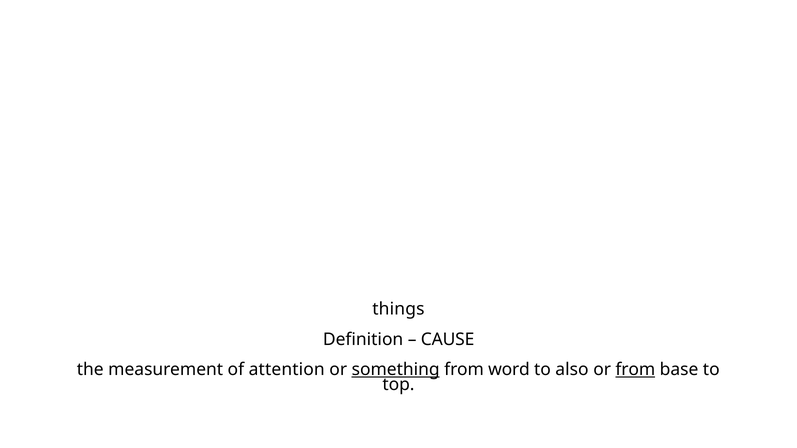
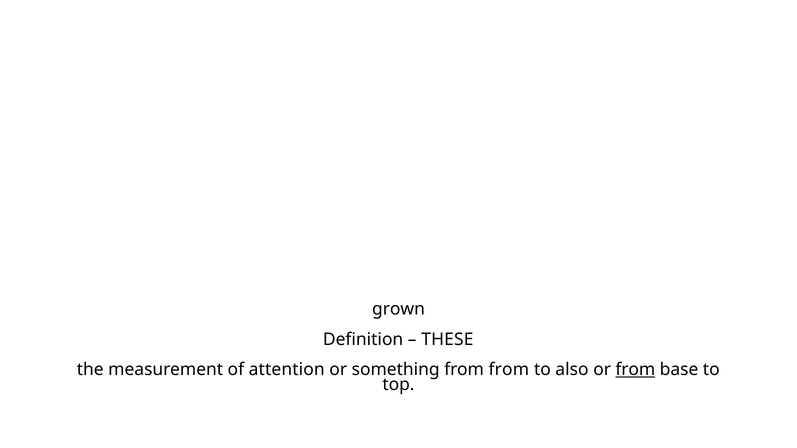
things: things -> grown (399, 309)
CAUSE: CAUSE -> THESE (447, 340)
something underline: present -> none (396, 370)
from word: word -> from (509, 370)
